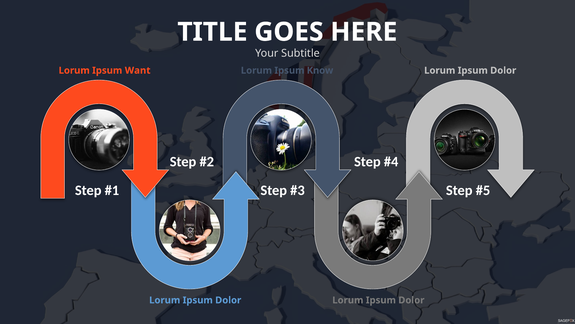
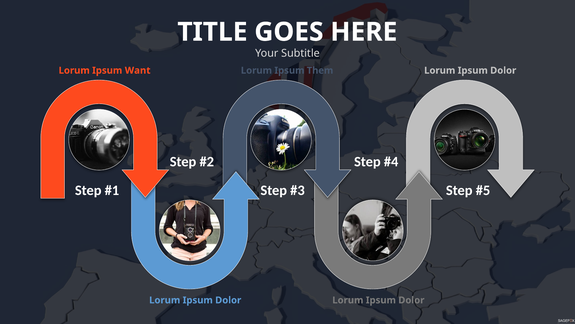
Know: Know -> Them (320, 70)
